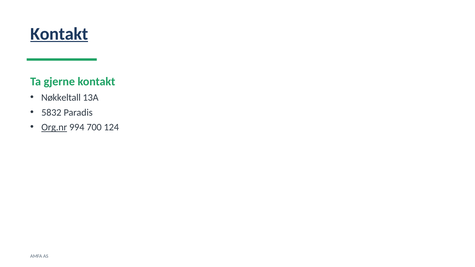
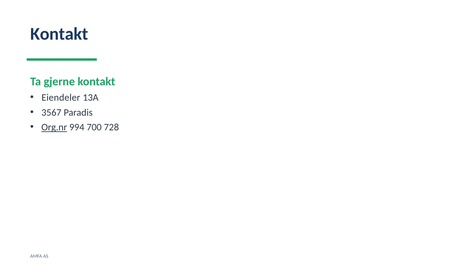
Kontakt underline: present -> none (59, 34)
Nøkkeltall: Nøkkeltall -> Eiendeler (61, 98)
5832: 5832 -> 3567 (51, 113)
124: 124 -> 728 (111, 127)
